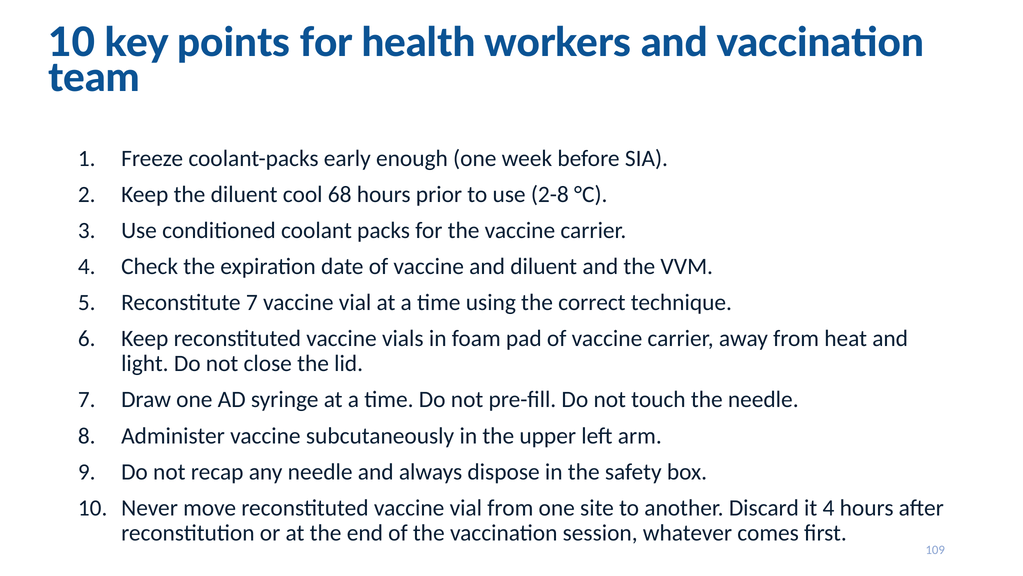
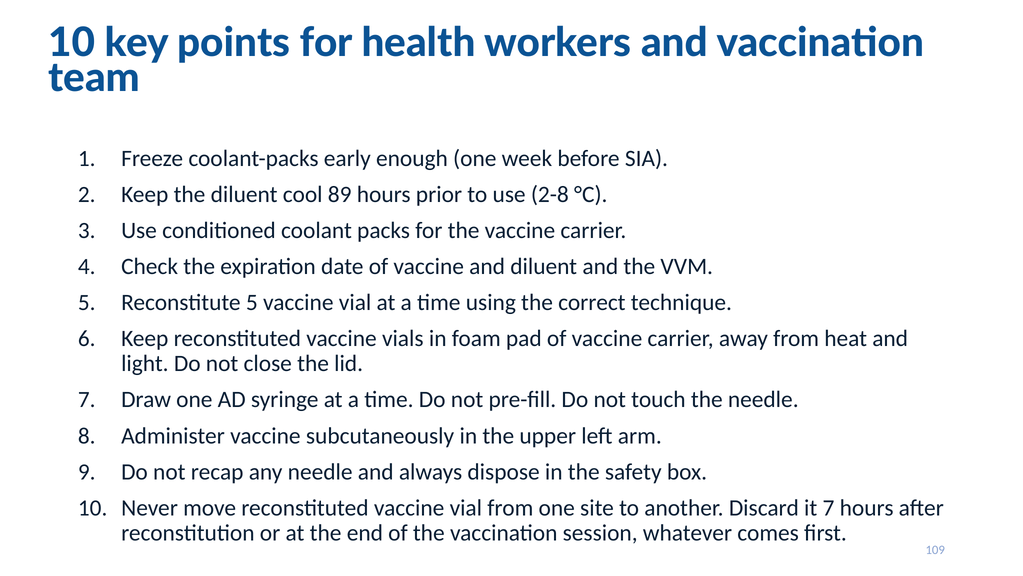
68: 68 -> 89 (340, 194)
Reconstitute 7: 7 -> 5 (252, 302)
it 4: 4 -> 7 (828, 507)
